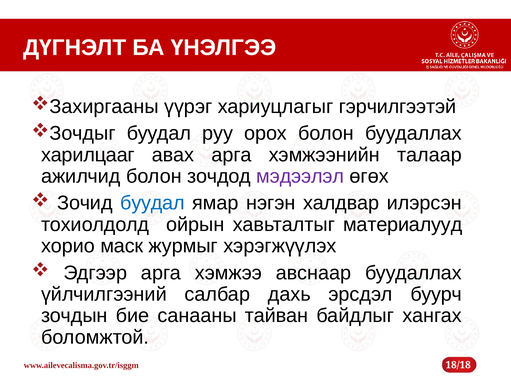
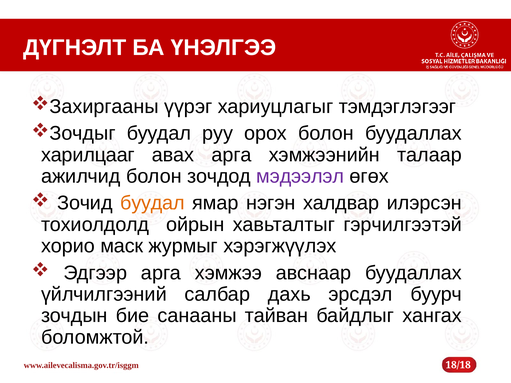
гэрчилгээтэй: гэрчилгээтэй -> тэмдэглэгээг (397, 107)
буудал colour: blue -> orange (152, 203)
материалууд: материалууд -> гэрчилгээтэй (403, 225)
